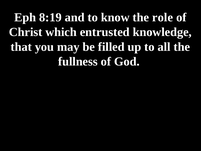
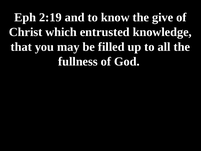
8:19: 8:19 -> 2:19 (50, 17)
role: role -> give (163, 17)
